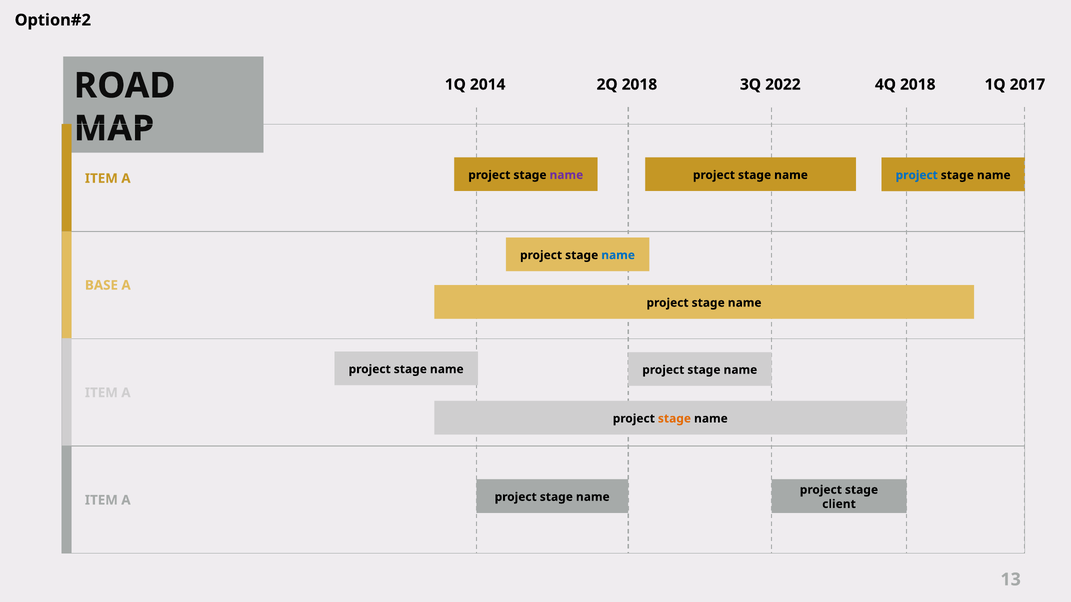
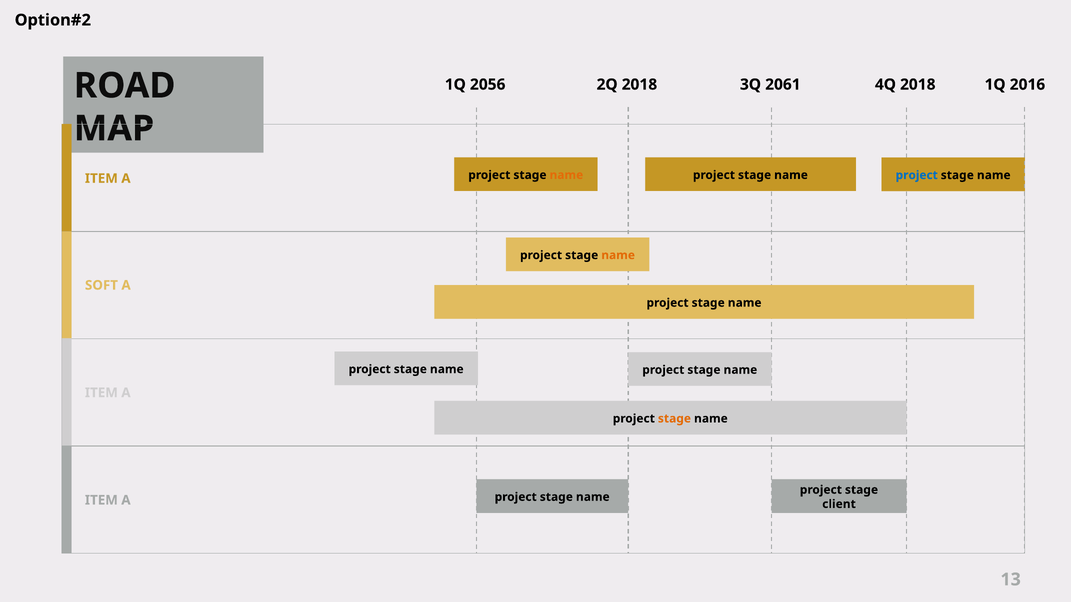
2014: 2014 -> 2056 (488, 85)
2022: 2022 -> 2061 (783, 85)
2017: 2017 -> 2016 (1027, 85)
name colour: purple -> orange (566, 175)
name colour: blue -> orange (618, 255)
BASE: BASE -> SOFT (101, 286)
